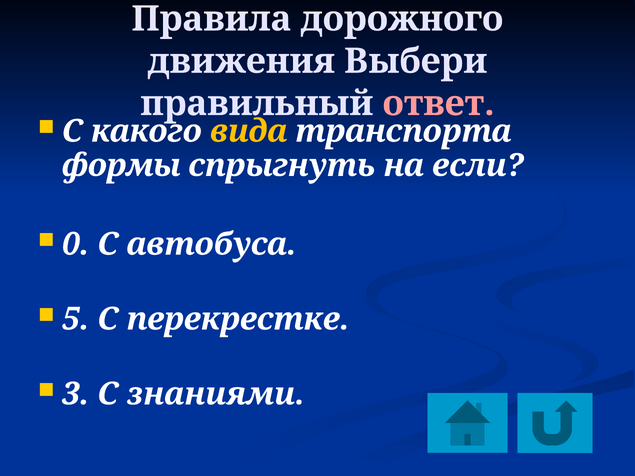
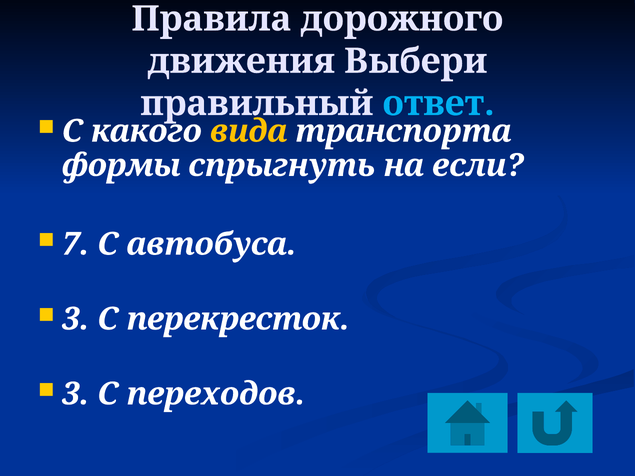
ответ colour: pink -> light blue (439, 104)
0: 0 -> 7 (76, 244)
5: 5 -> 3 (76, 319)
перекрестке: перекрестке -> перекресток (238, 319)
знаниями: знаниями -> переходов (216, 394)
